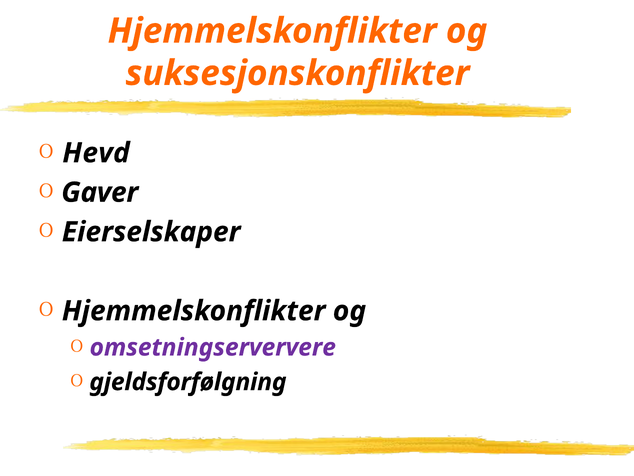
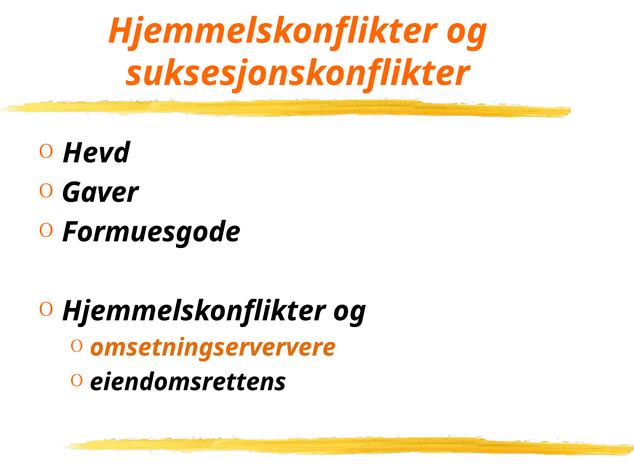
Eierselskaper: Eierselskaper -> Formuesgode (151, 232)
omsetningserververe colour: purple -> orange (213, 347)
gjeldsforfølgning: gjeldsforfølgning -> eiendomsrettens (188, 382)
